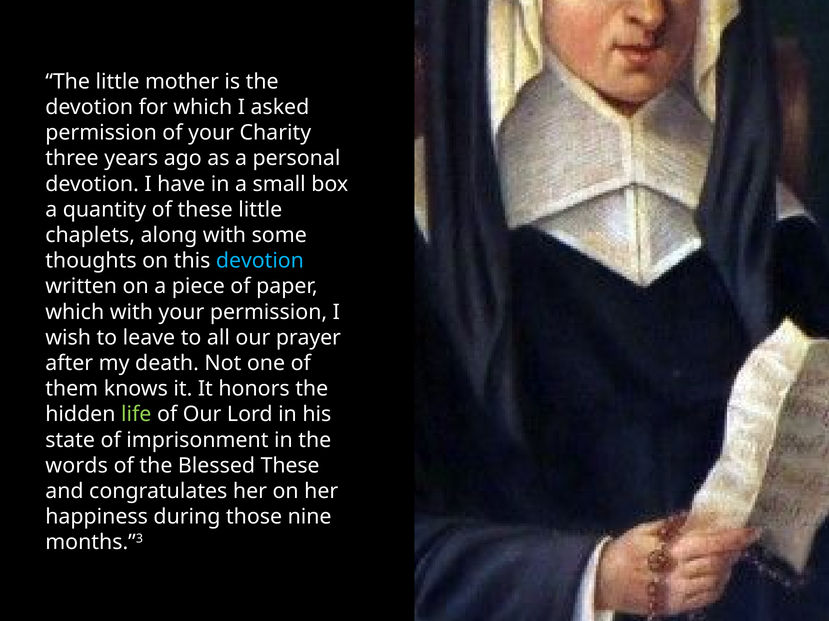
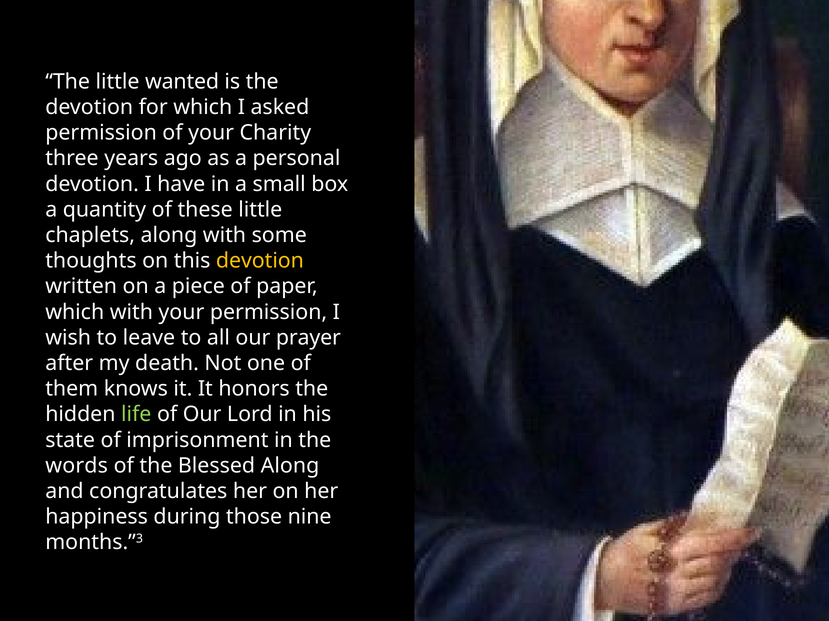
mother: mother -> wanted (182, 82)
devotion colour: light blue -> yellow (260, 261)
Blessed These: These -> Along (290, 466)
